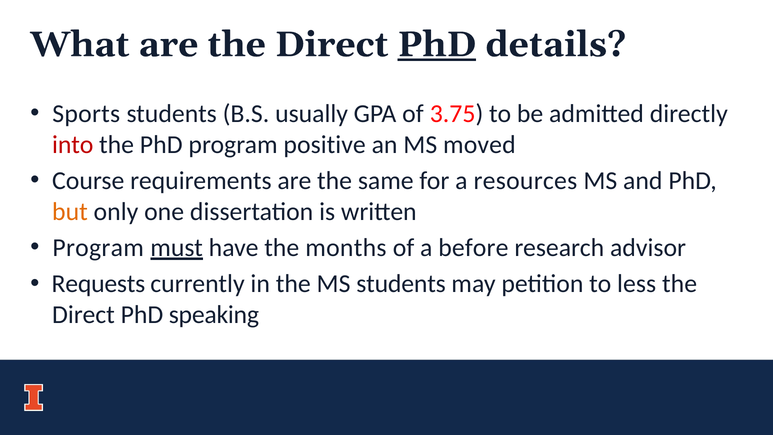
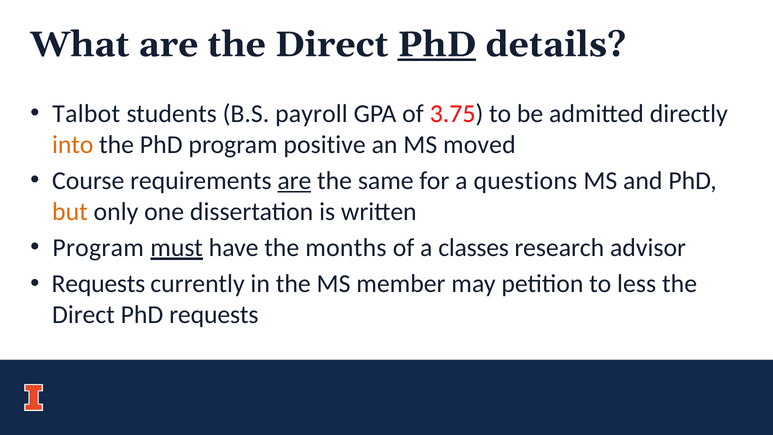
Sports: Sports -> Talbot (86, 114)
usually: usually -> payroll (311, 114)
into colour: red -> orange (73, 145)
are underline: none -> present (294, 181)
resources: resources -> questions (525, 181)
before: before -> classes (474, 248)
MS students: students -> member (401, 284)
PhD speaking: speaking -> requests (214, 315)
